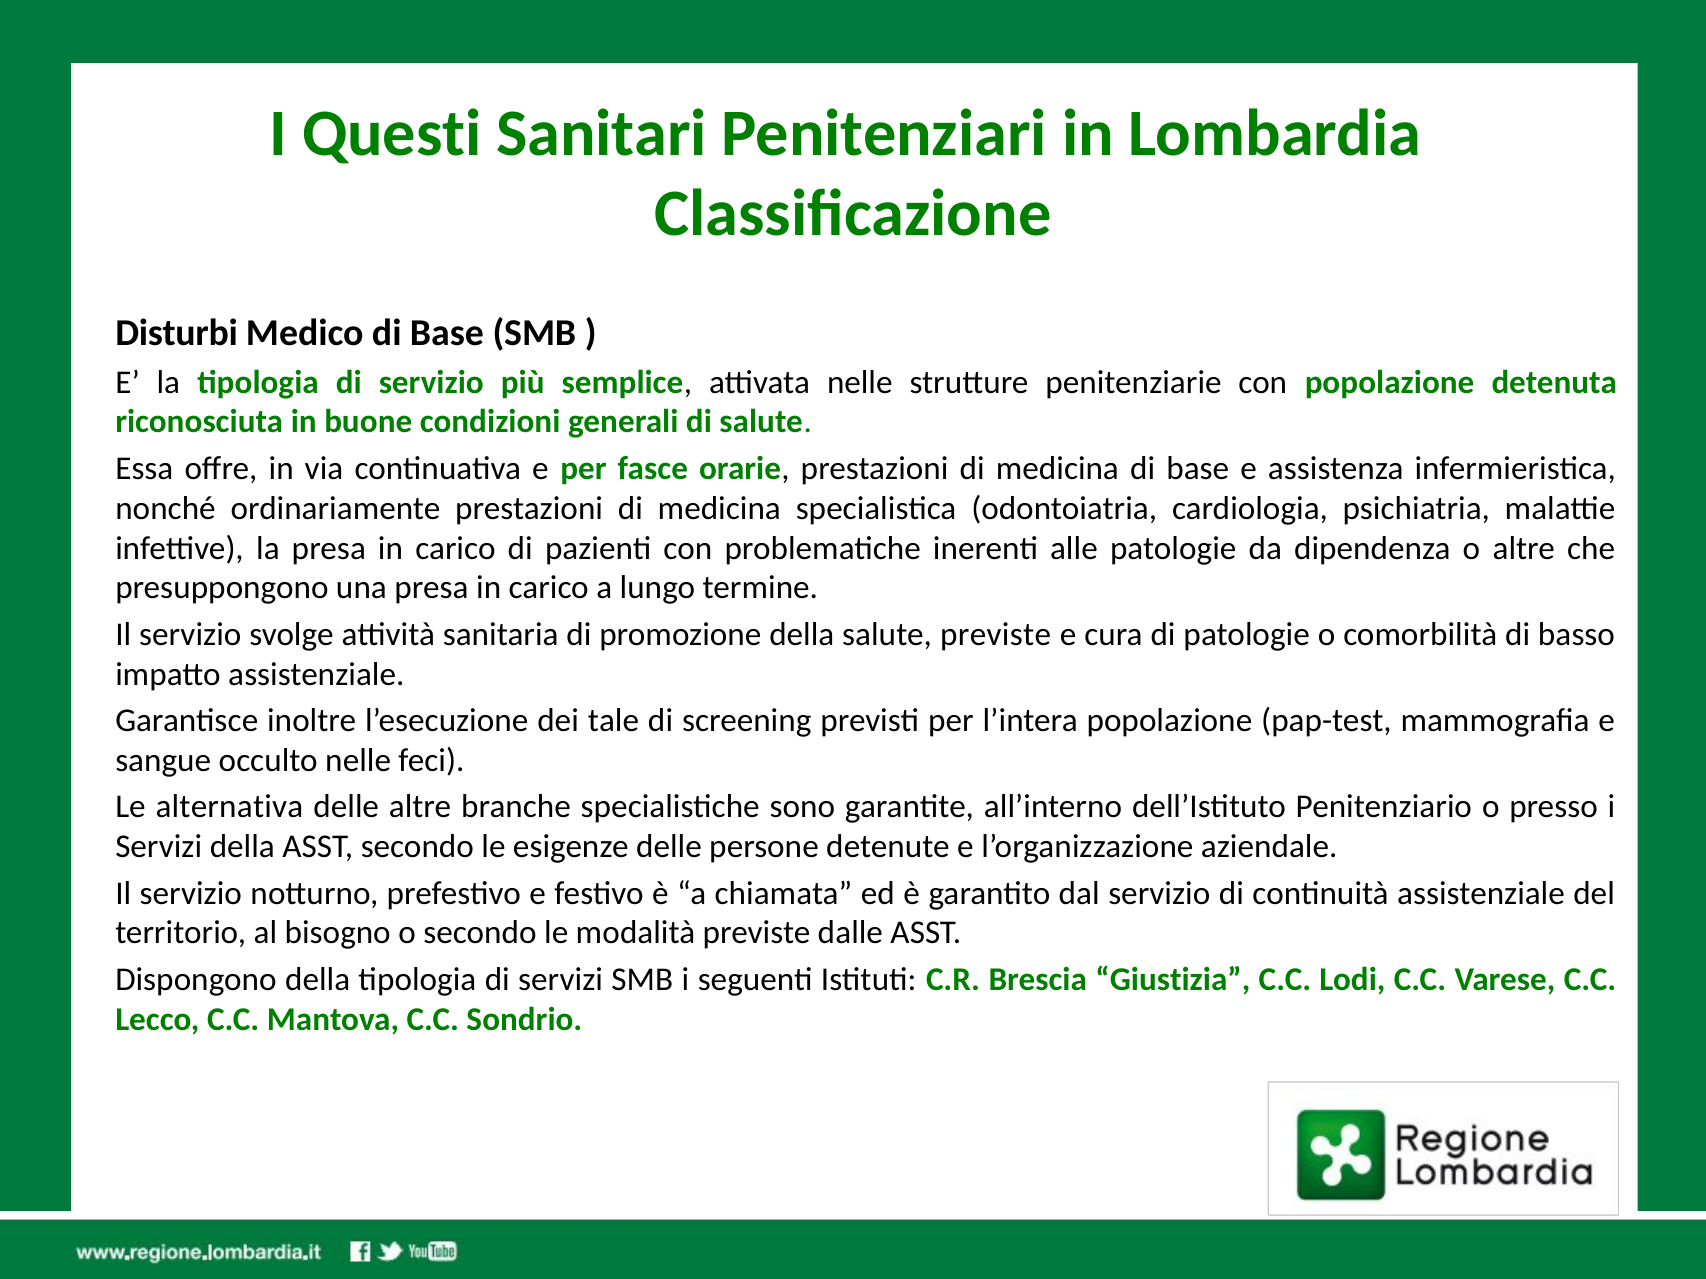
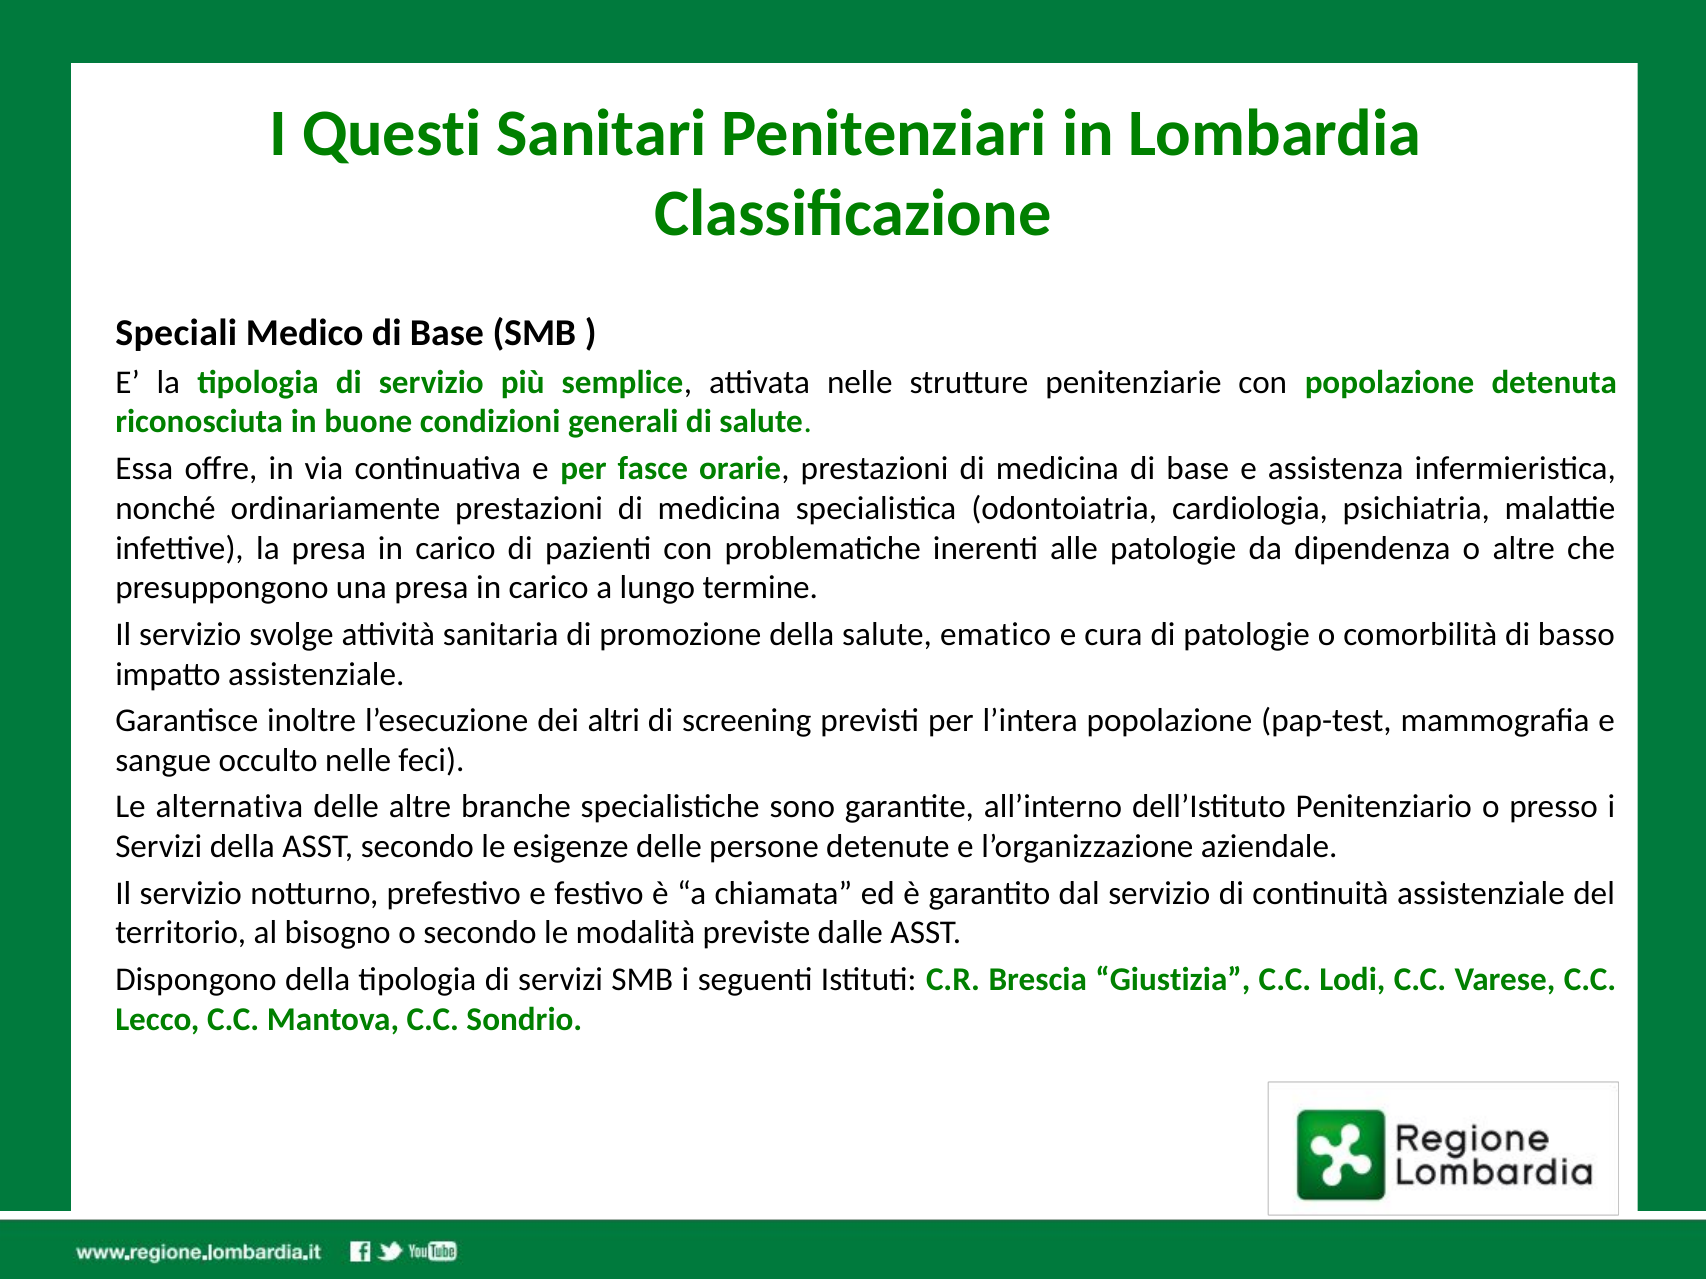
Disturbi: Disturbi -> Speciali (176, 333)
salute previste: previste -> ematico (996, 635)
tale: tale -> altri (614, 721)
